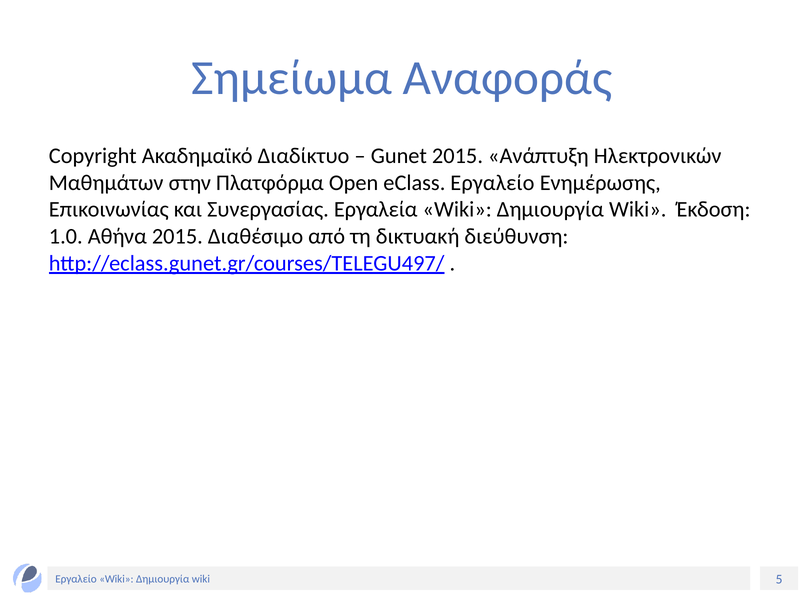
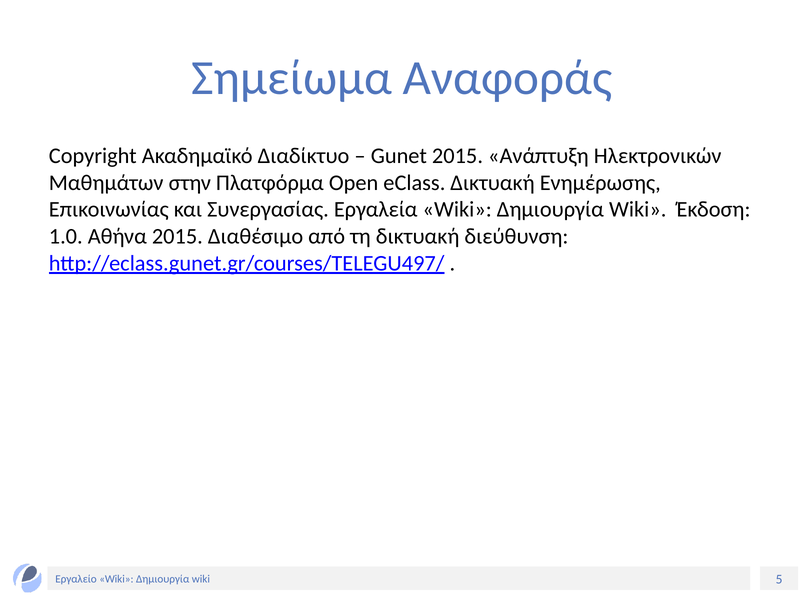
eClass Εργαλείο: Εργαλείο -> Δικτυακή (493, 183)
